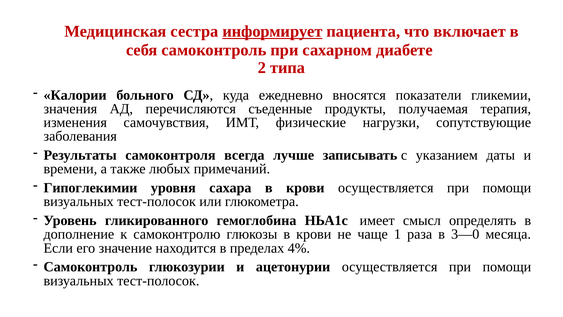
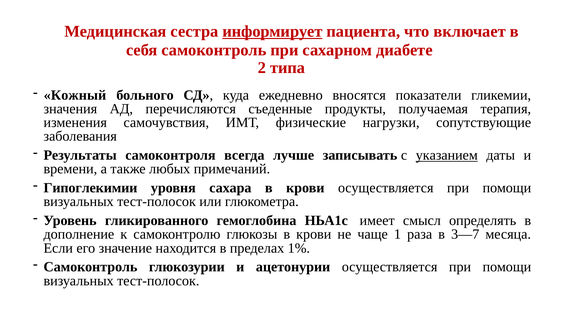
Калории: Калории -> Кожный (75, 95)
указанием underline: none -> present (447, 155)
3—0: 3—0 -> 3—7 (465, 234)
4%: 4% -> 1% (299, 248)
